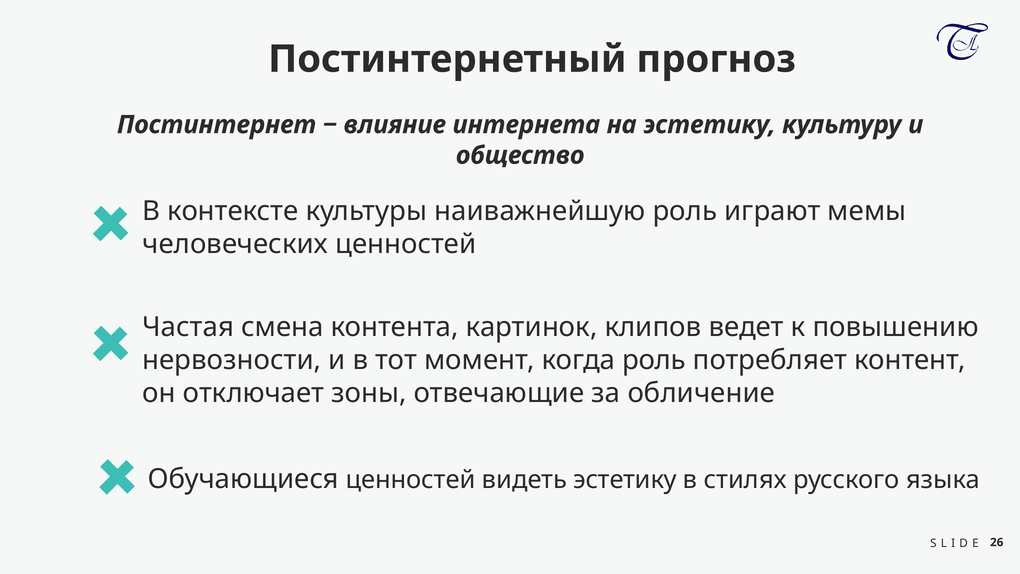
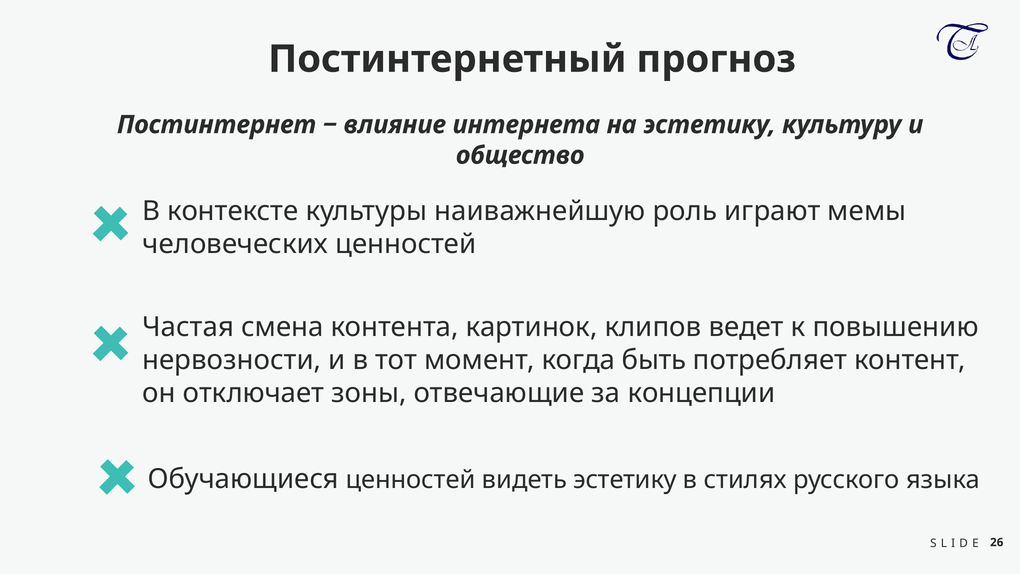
когда роль: роль -> быть (654, 360)
обличение: обличение -> концепции (701, 393)
